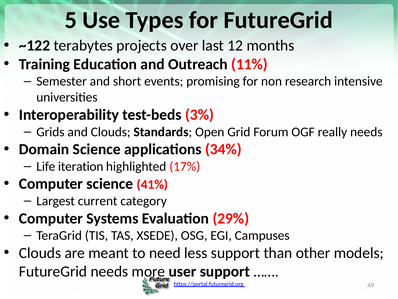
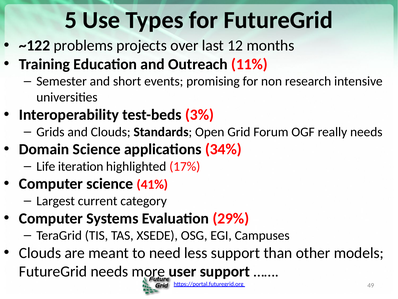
terabytes: terabytes -> problems (83, 46)
